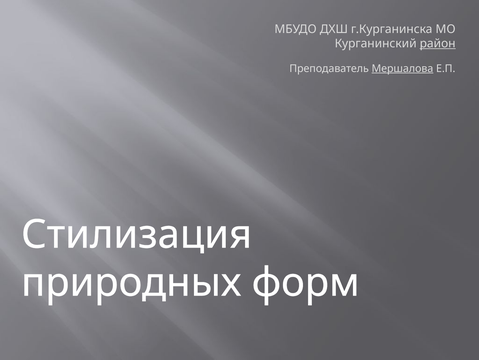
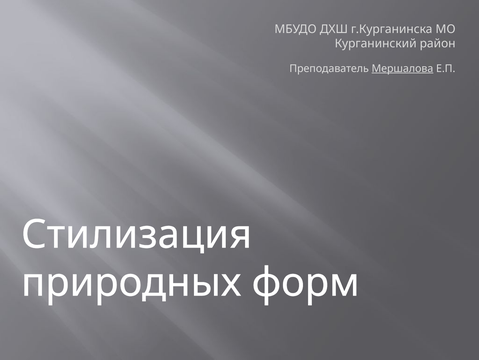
район underline: present -> none (438, 43)
